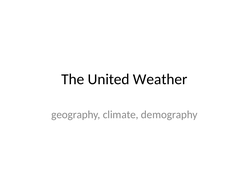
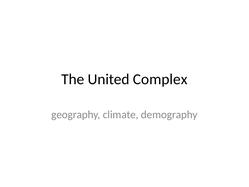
Weather: Weather -> Complex (160, 79)
